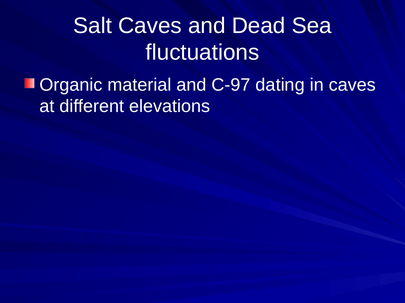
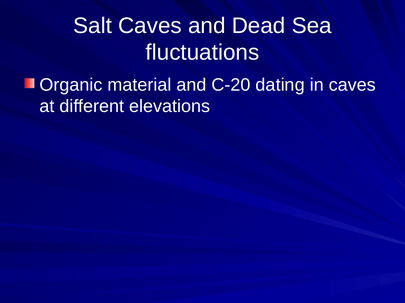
C-97: C-97 -> C-20 (231, 85)
